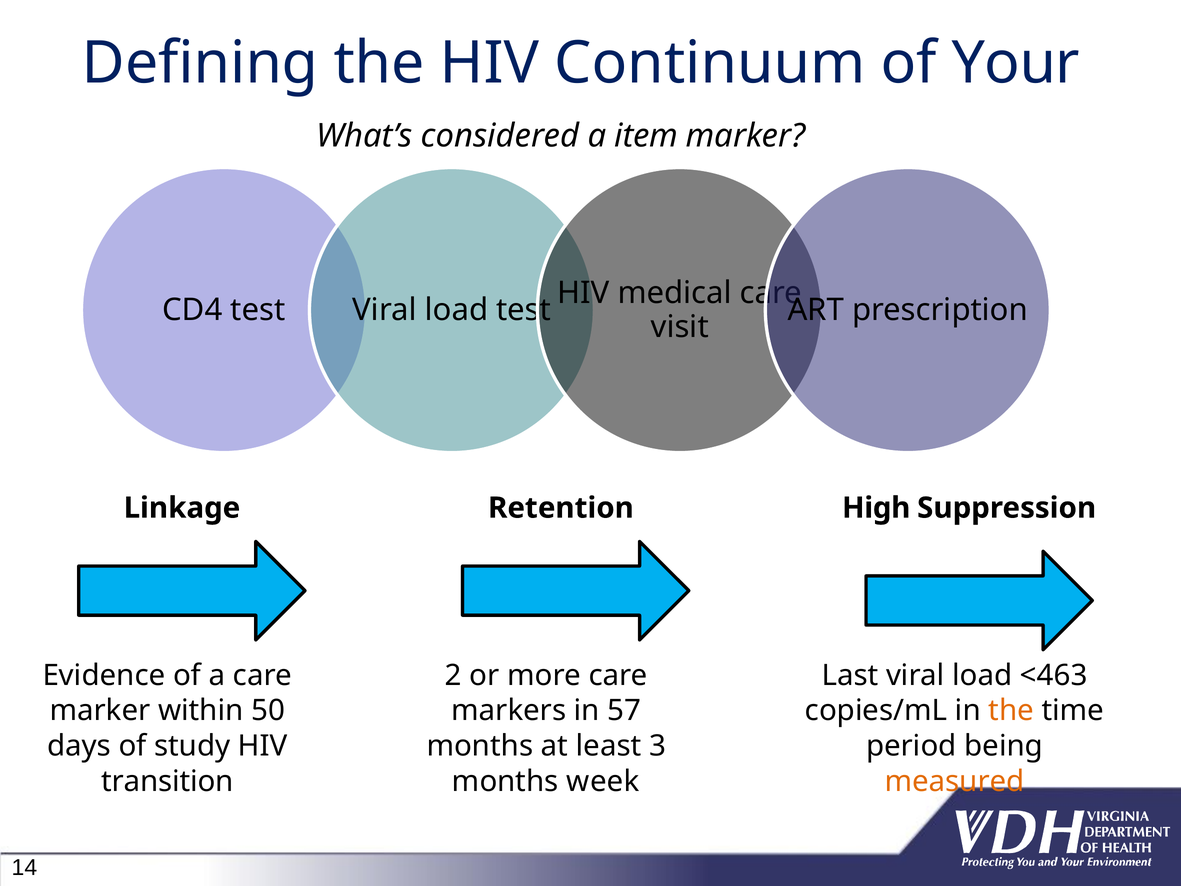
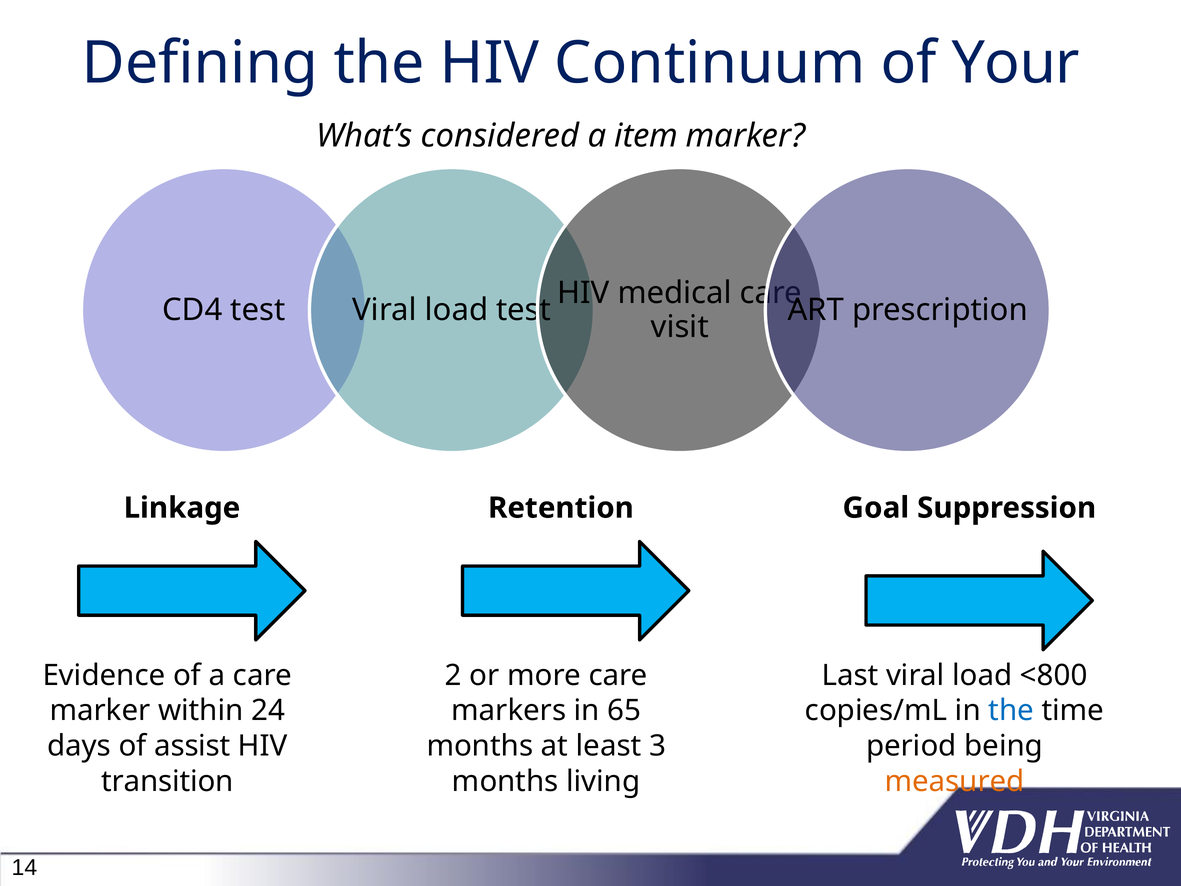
High: High -> Goal (876, 508)
<463: <463 -> <800 (1054, 675)
50: 50 -> 24 (268, 711)
57: 57 -> 65 (624, 711)
the colour: orange -> blue (1011, 711)
study: study -> assist (192, 746)
week: week -> living (603, 781)
